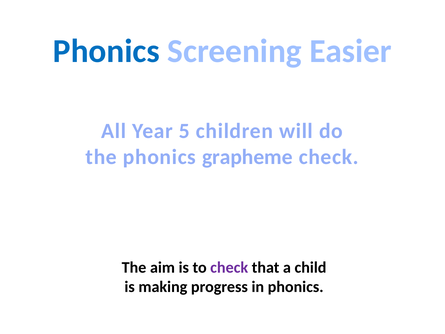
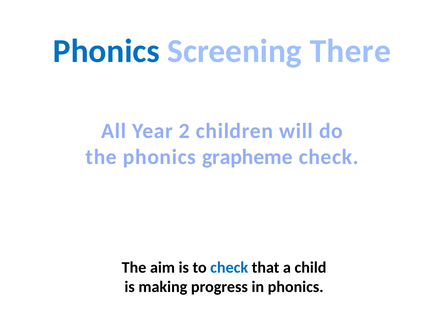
Easier: Easier -> There (350, 51)
5: 5 -> 2 (184, 131)
check colour: purple -> blue (229, 267)
